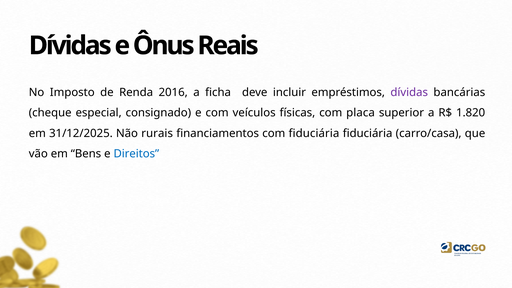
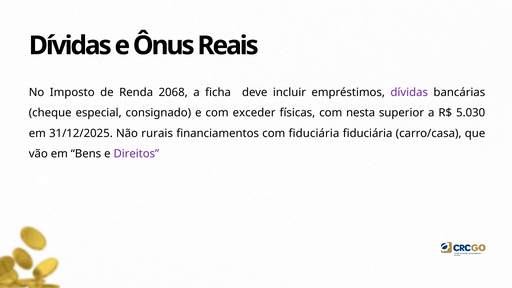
2016: 2016 -> 2068 (173, 92)
veículos: veículos -> exceder (254, 113)
placa: placa -> nesta (361, 113)
1.820: 1.820 -> 5.030 (471, 113)
Direitos colour: blue -> purple (136, 154)
